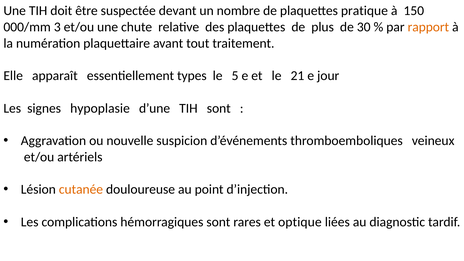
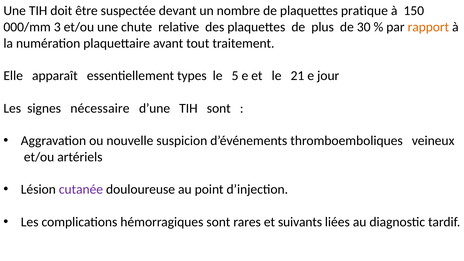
hypoplasie: hypoplasie -> nécessaire (100, 108)
cutanée colour: orange -> purple (81, 190)
optique: optique -> suivants (300, 222)
